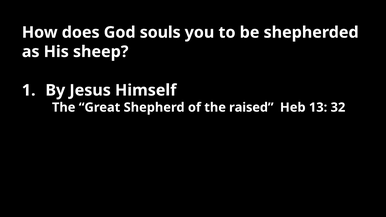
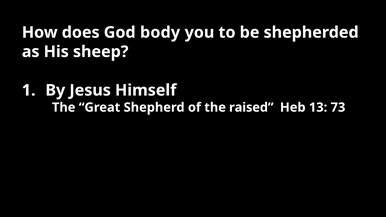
souls: souls -> body (160, 32)
32: 32 -> 73 (338, 107)
